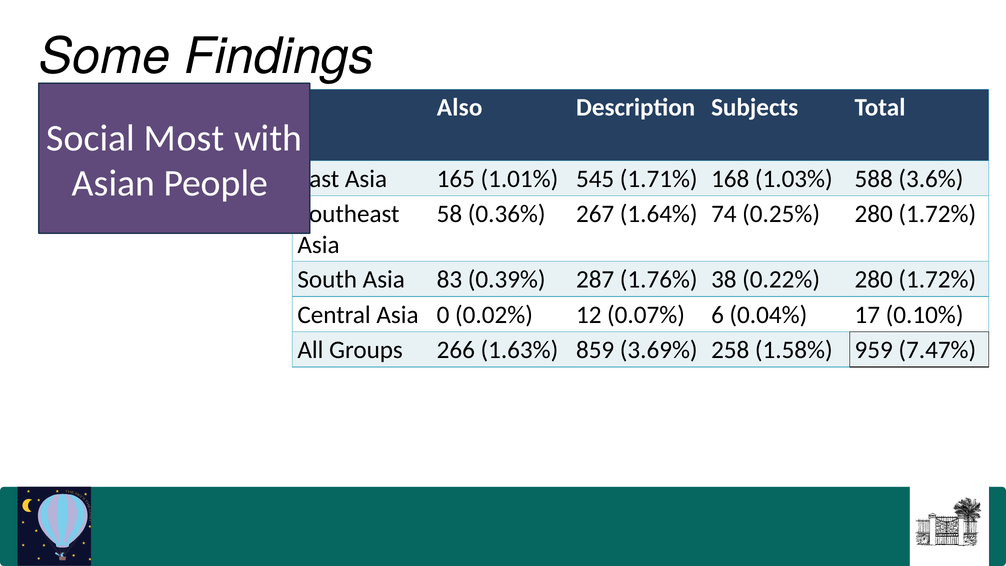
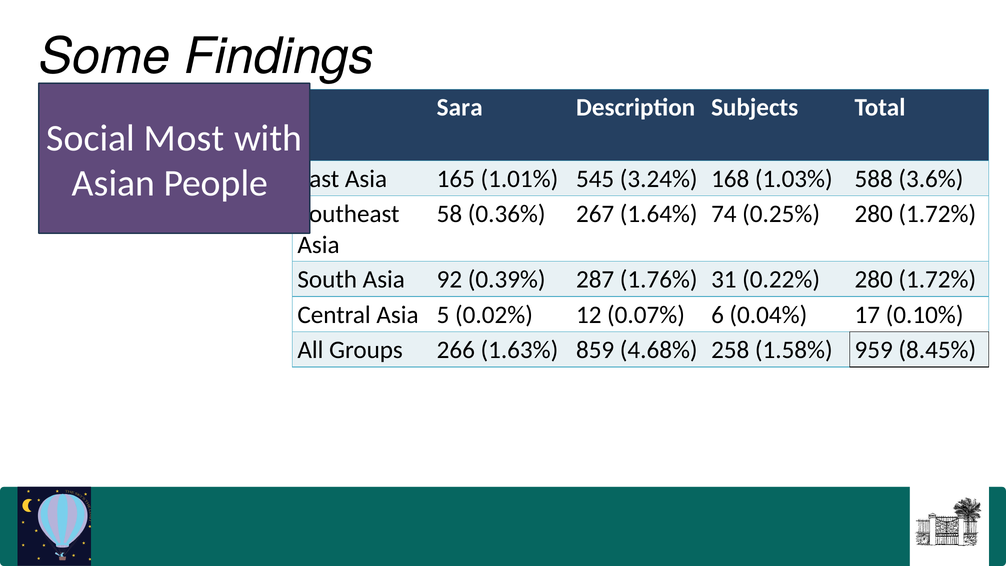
Also: Also -> Sara (460, 107)
1.71%: 1.71% -> 3.24% (659, 179)
83: 83 -> 92 (449, 279)
38: 38 -> 31 (724, 279)
0: 0 -> 5 (443, 315)
3.69%: 3.69% -> 4.68% (659, 350)
7.47%: 7.47% -> 8.45% (937, 350)
